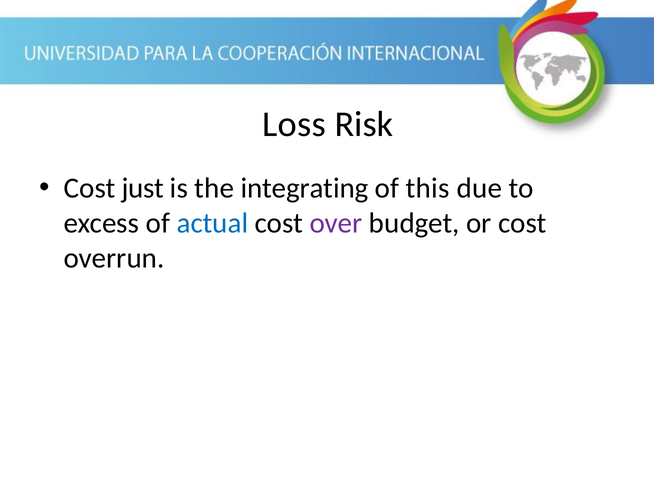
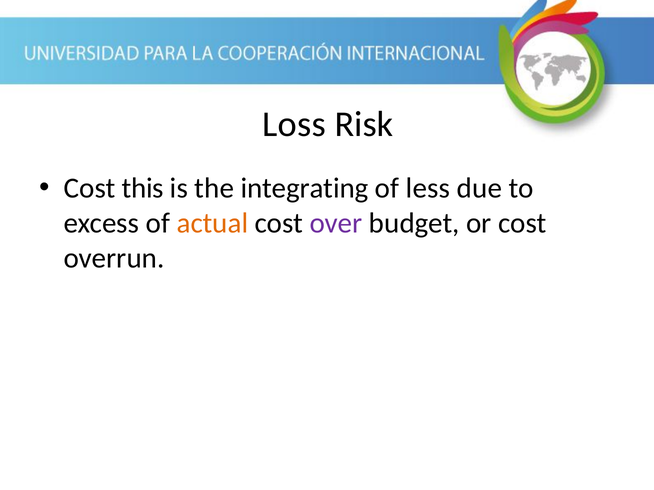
just: just -> this (143, 189)
this: this -> less (428, 189)
actual colour: blue -> orange (212, 223)
